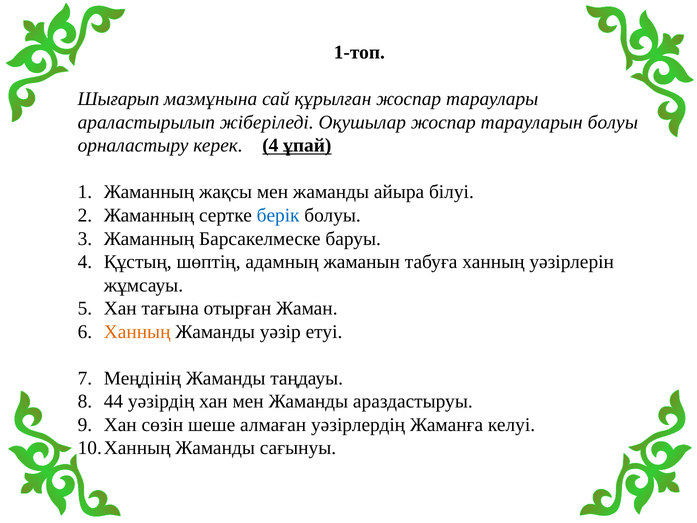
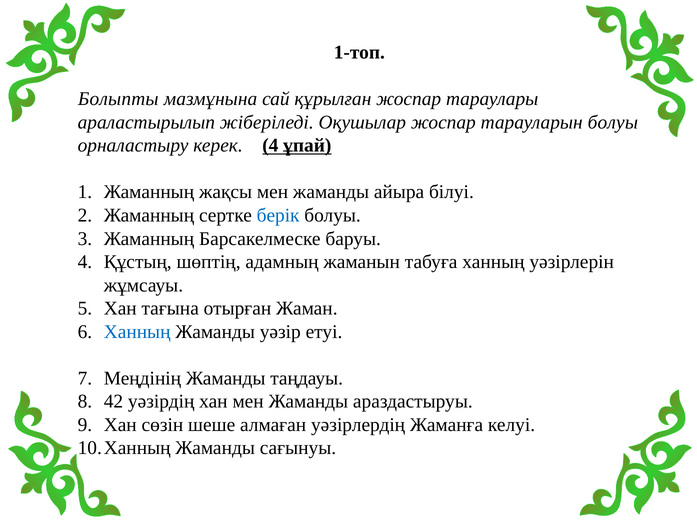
Шығарып: Шығарып -> Болыпты (118, 99)
Ханның colour: orange -> blue (137, 331)
44: 44 -> 42 (113, 401)
